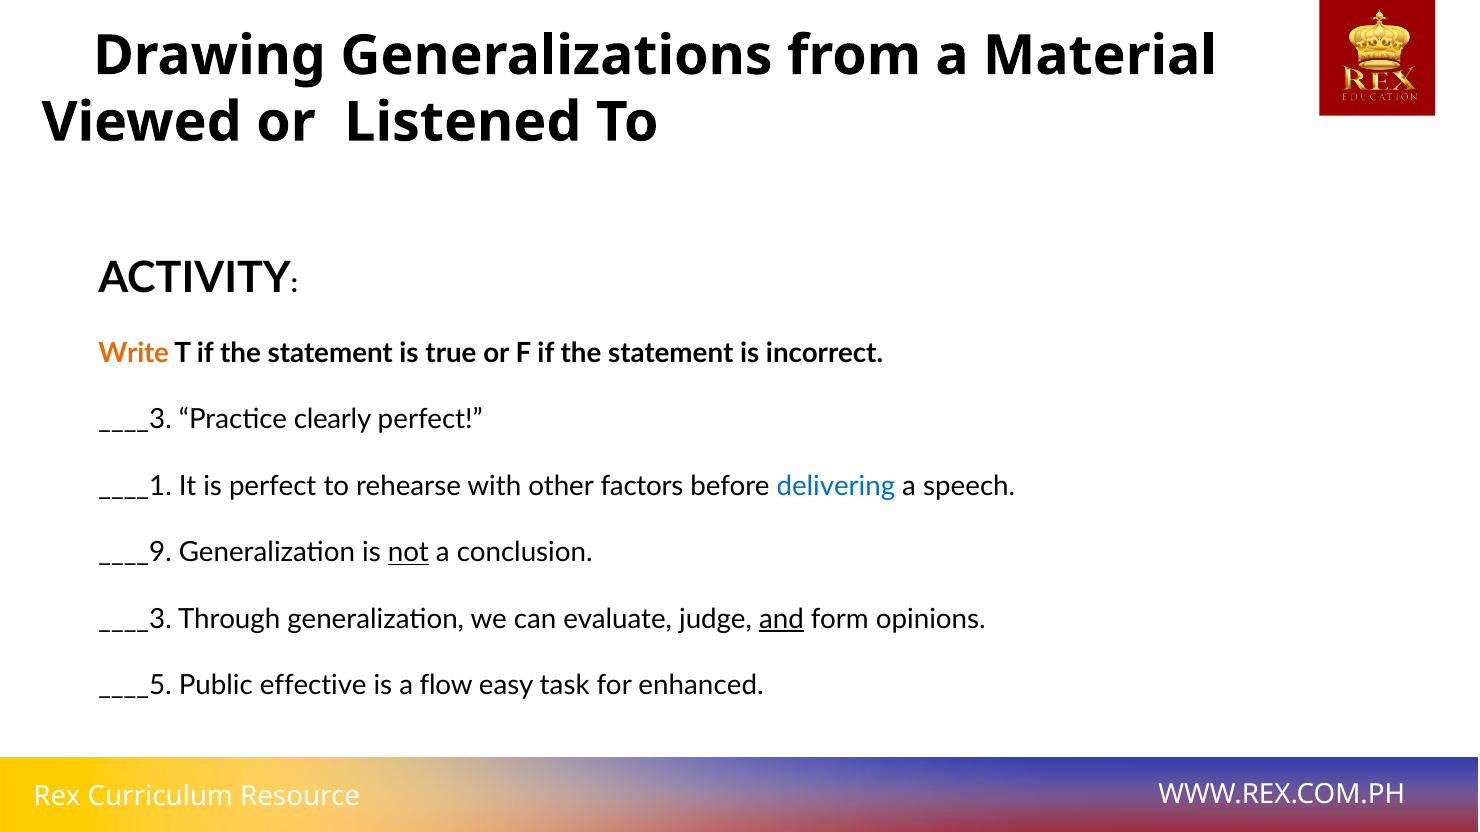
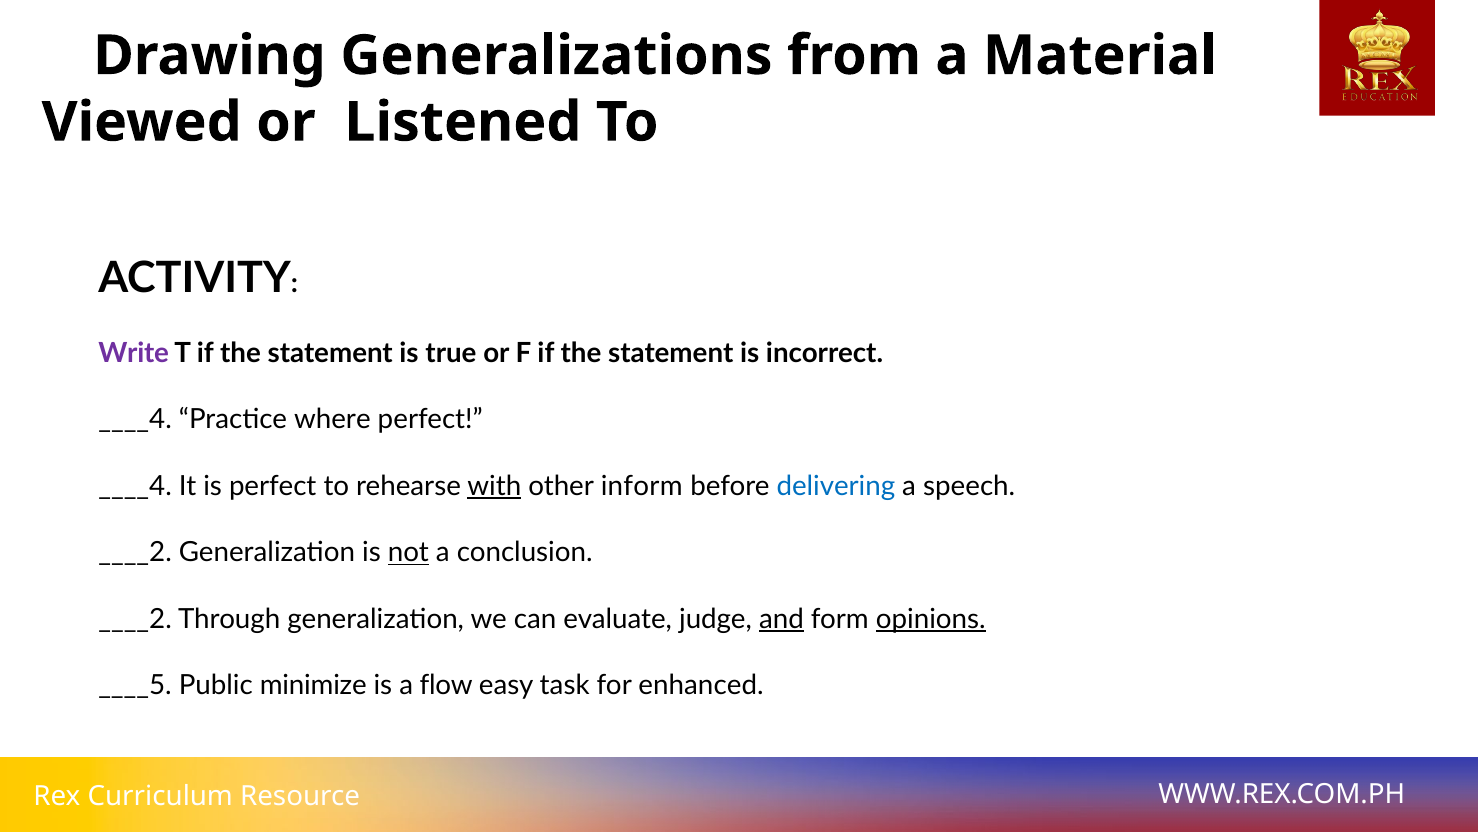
Write colour: orange -> purple (134, 353)
____3: ____3 -> ____4 (135, 420)
clearly: clearly -> where (332, 420)
____1: ____1 -> ____4 (135, 486)
with underline: none -> present (494, 486)
factors: factors -> inform (642, 486)
____9: ____9 -> ____2 (135, 553)
____3: ____3 -> ____2 (135, 620)
opinions underline: none -> present (931, 620)
effective: effective -> minimize (313, 686)
